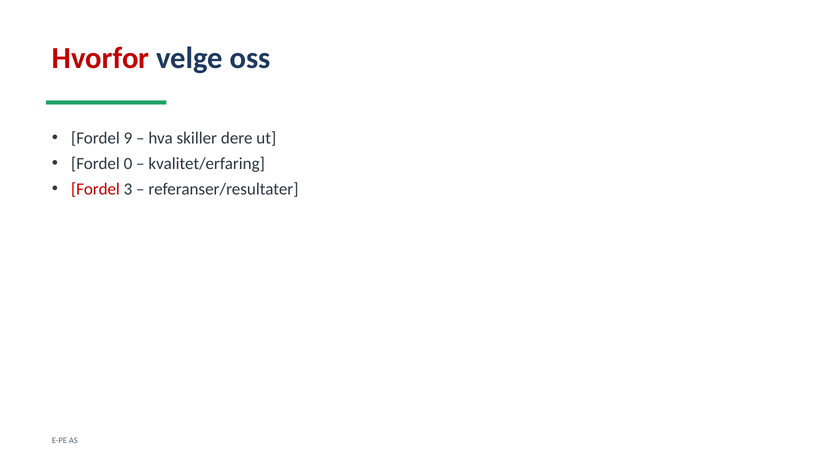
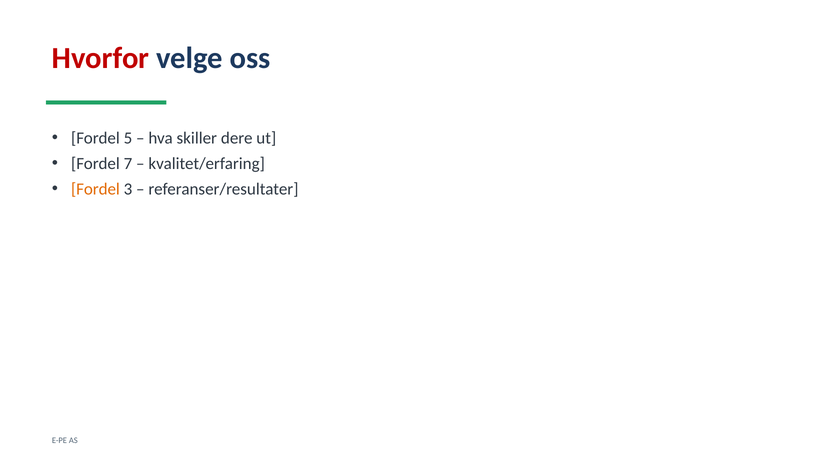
9: 9 -> 5 (128, 138)
0: 0 -> 7 (128, 164)
Fordel colour: red -> orange (95, 189)
